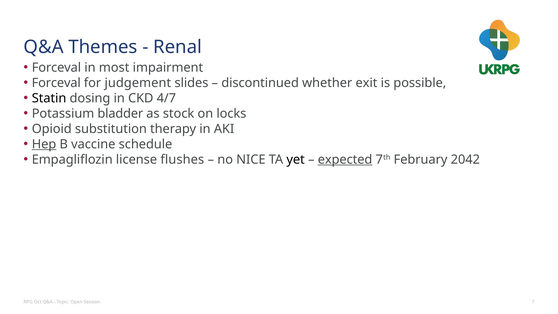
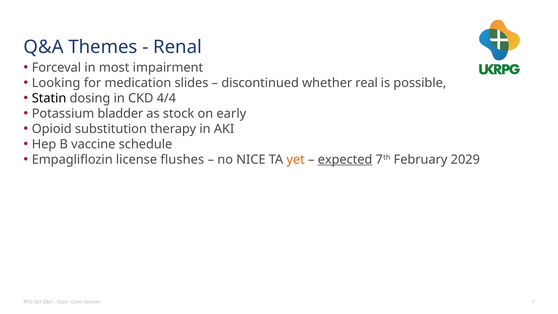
Forceval: Forceval -> Looking (56, 83)
judgement: judgement -> medication (138, 83)
exit: exit -> real (367, 83)
4/7: 4/7 -> 4/4 (166, 98)
locks: locks -> early (231, 113)
Hep underline: present -> none (44, 144)
yet colour: black -> orange (296, 159)
2042: 2042 -> 2029 (465, 159)
